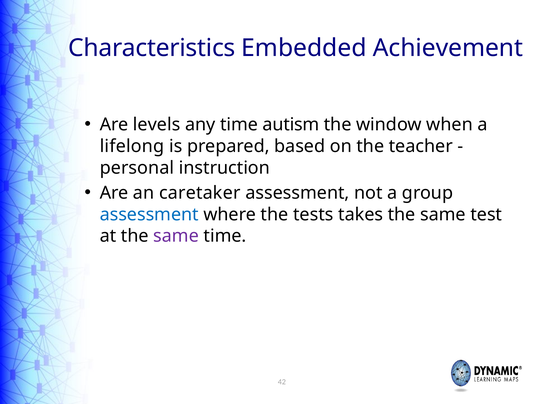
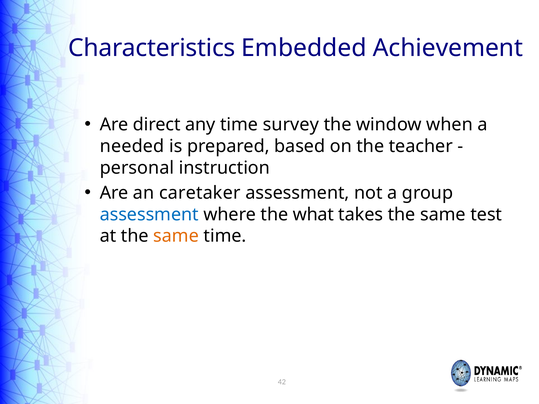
levels: levels -> direct (157, 125)
autism: autism -> survey (291, 125)
lifelong: lifelong -> needed (132, 146)
tests: tests -> what (313, 215)
same colour: purple -> orange (176, 236)
